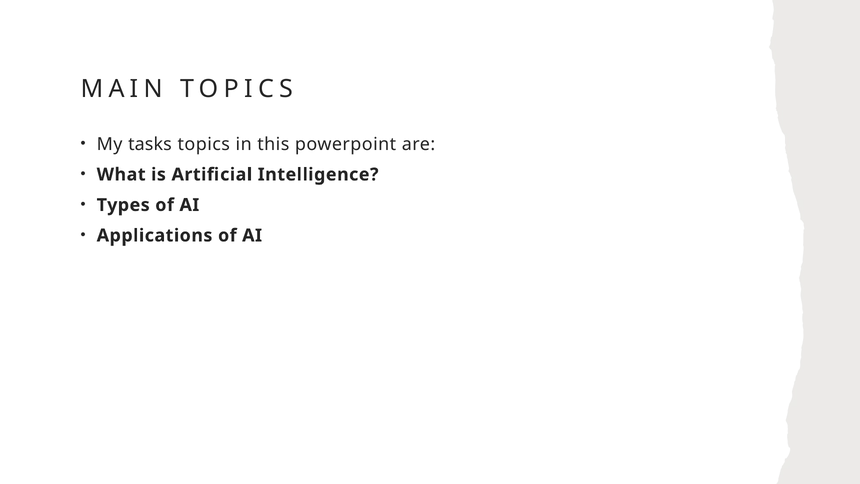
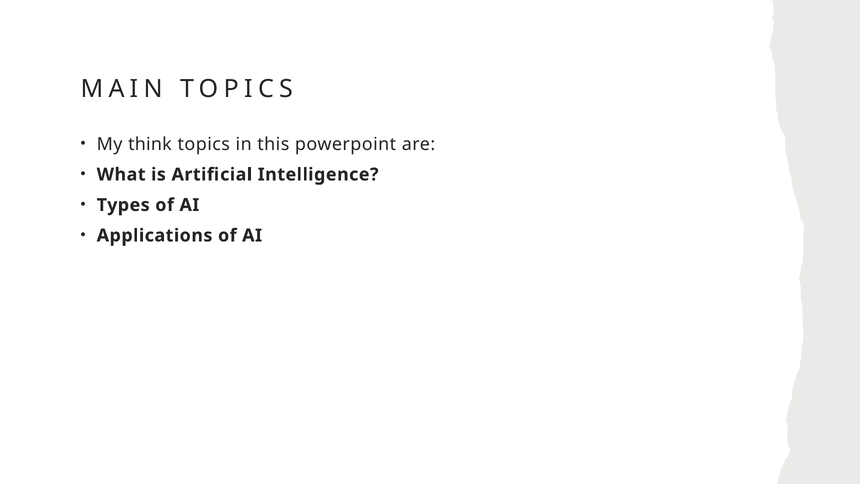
tasks: tasks -> think (150, 144)
